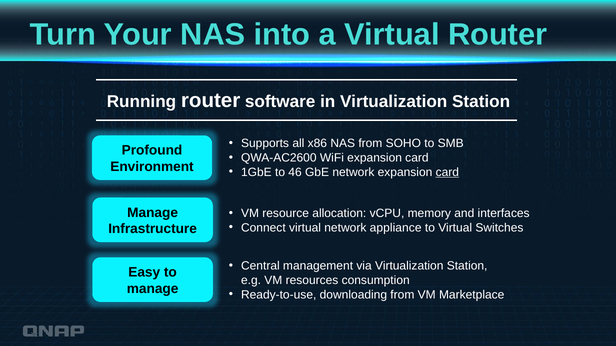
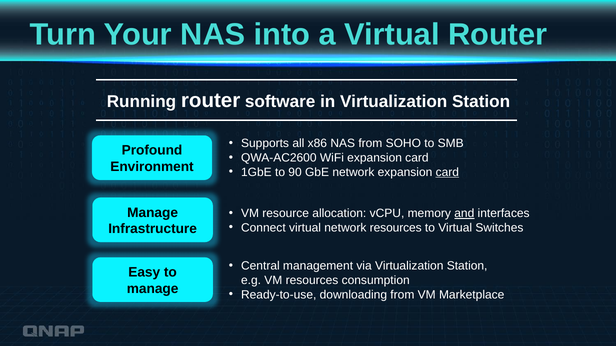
46: 46 -> 90 (295, 172)
and underline: none -> present (464, 214)
network appliance: appliance -> resources (396, 228)
